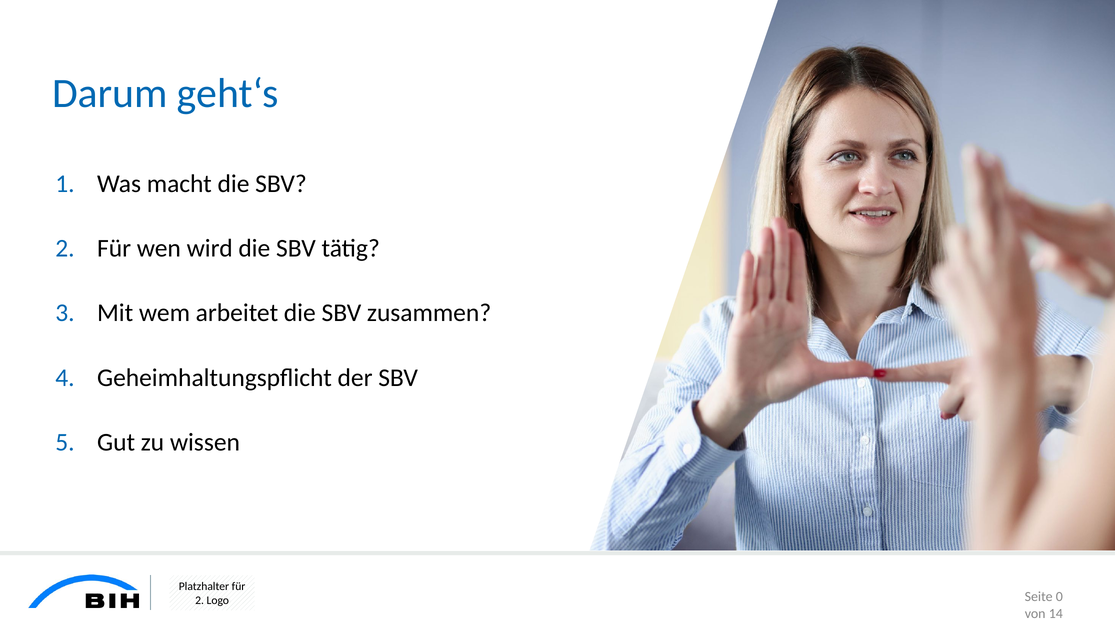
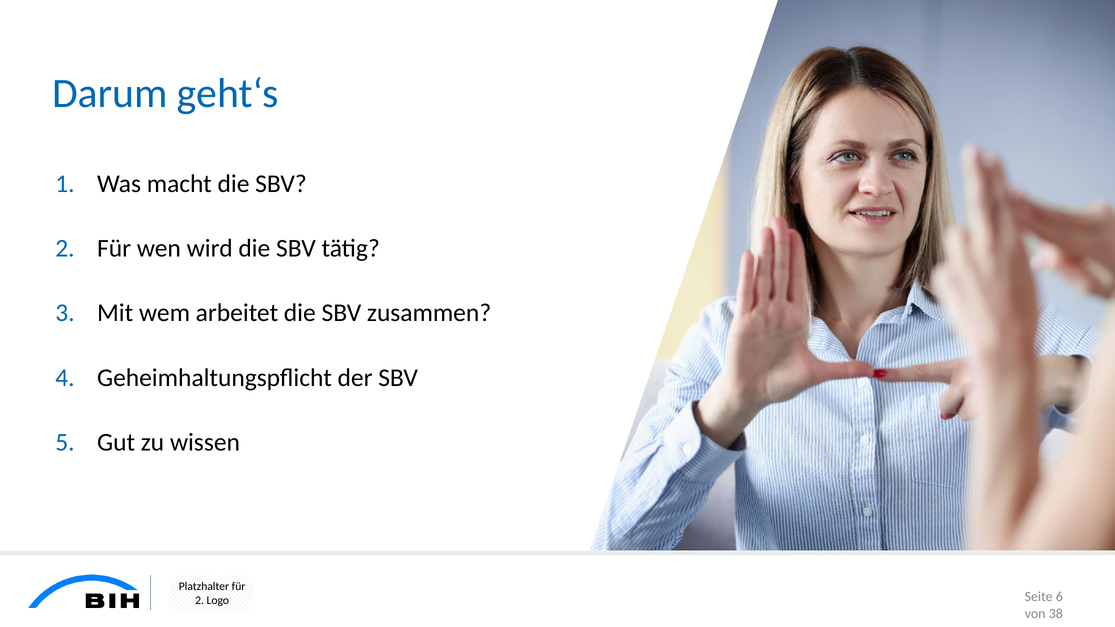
0: 0 -> 6 (1059, 597)
14: 14 -> 38 (1056, 614)
